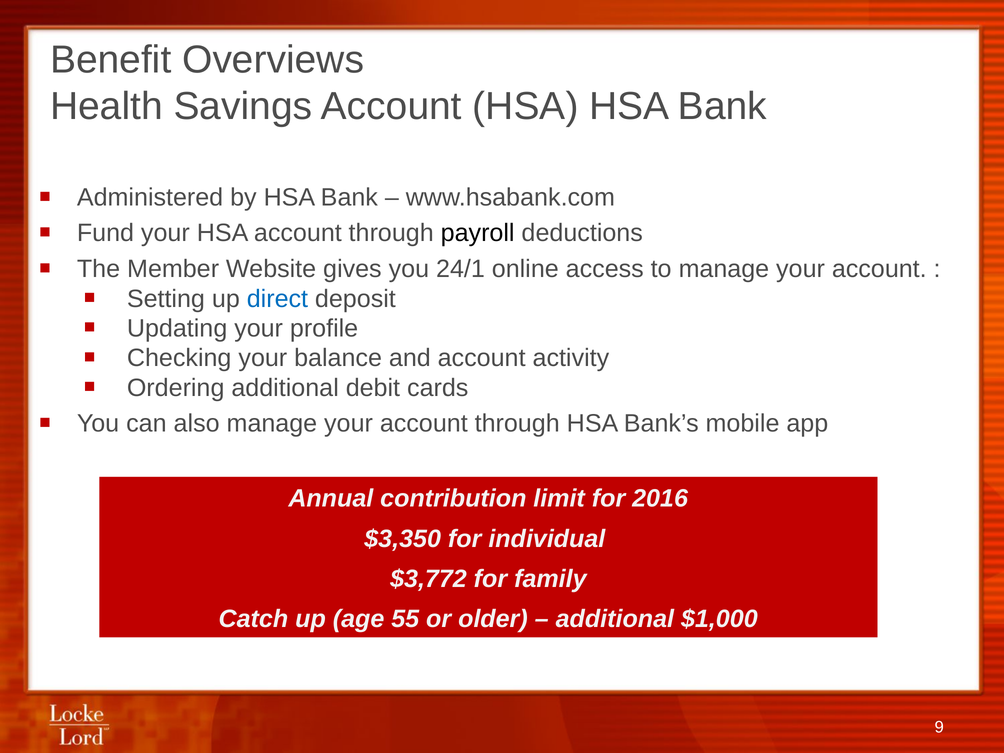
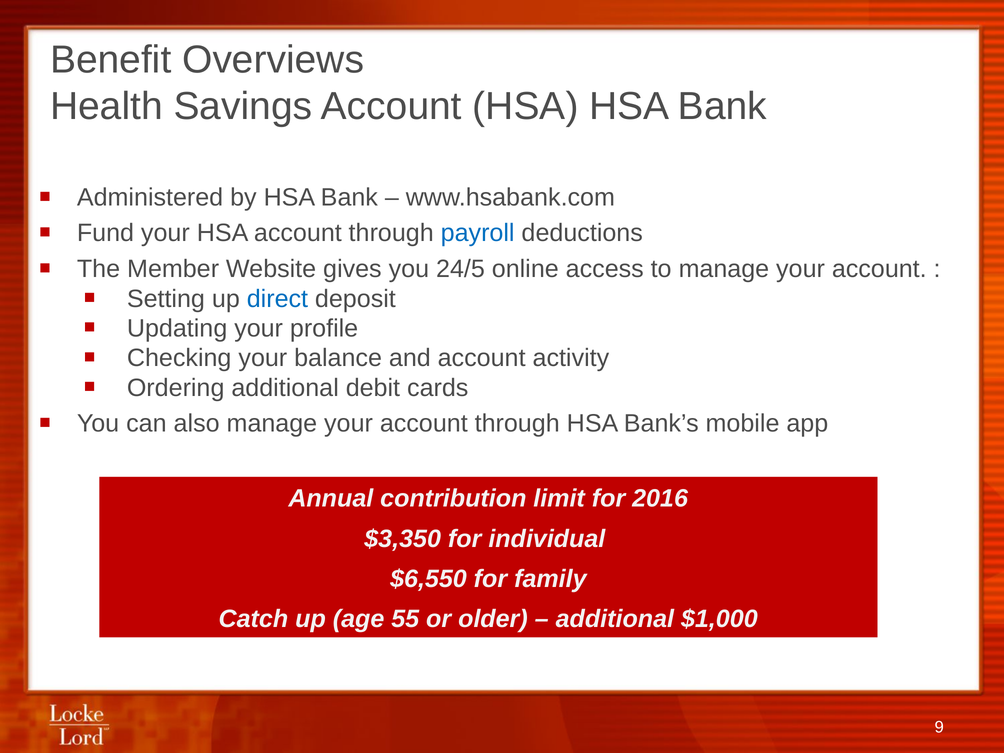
payroll colour: black -> blue (478, 233)
24/1: 24/1 -> 24/5 (460, 269)
$3,772: $3,772 -> $6,550 (428, 579)
